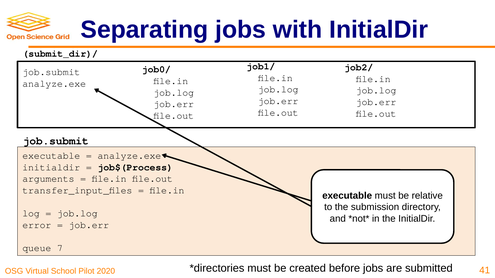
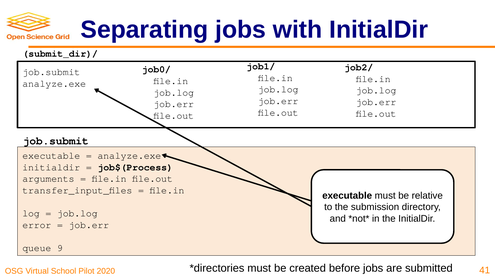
7: 7 -> 9 (60, 248)
